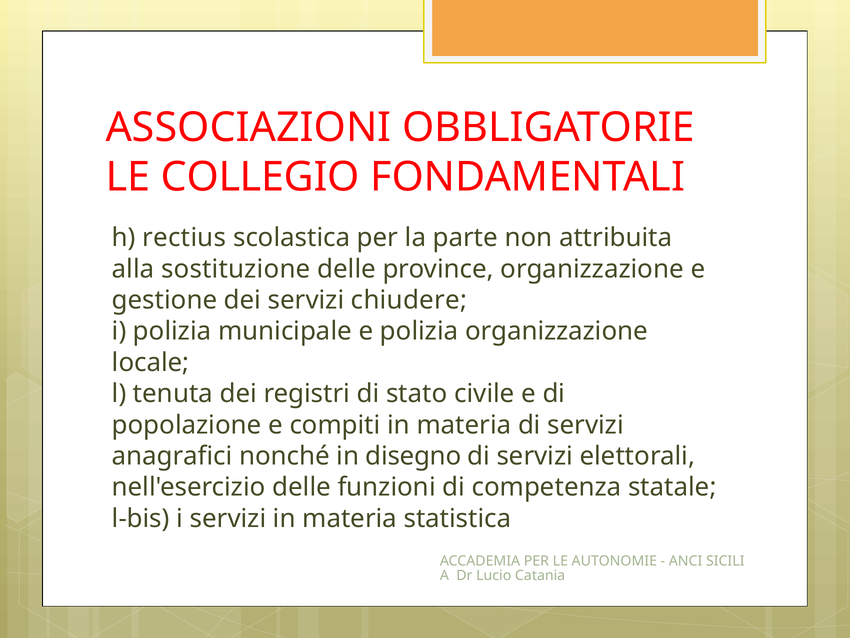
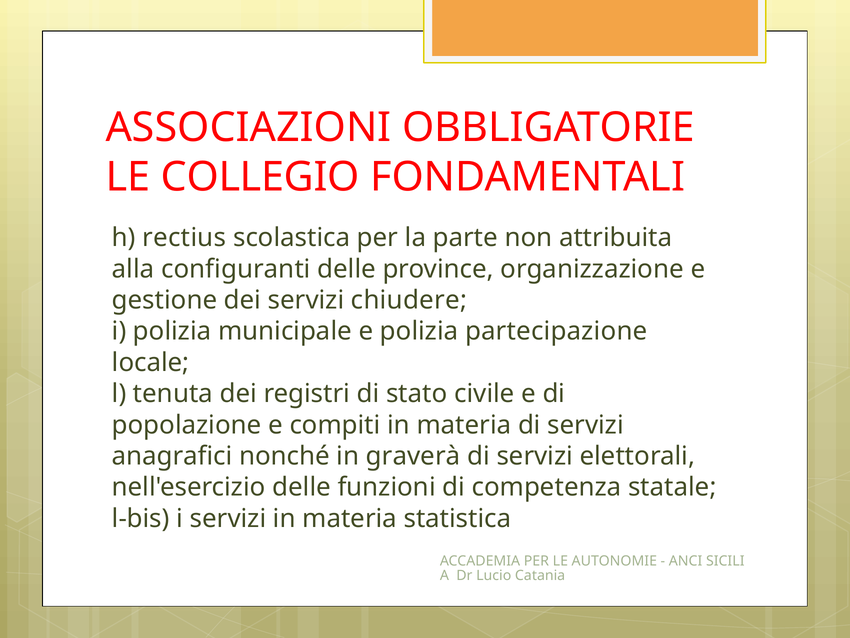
sostituzione: sostituzione -> configuranti (236, 269)
polizia organizzazione: organizzazione -> partecipazione (556, 331)
disegno: disegno -> graverà (413, 456)
